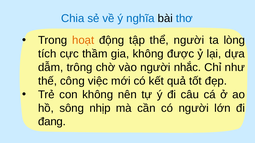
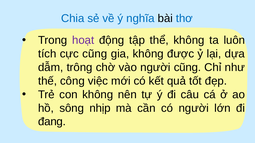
hoạt colour: orange -> purple (83, 40)
thể người: người -> không (189, 40)
lòng: lòng -> luôn (234, 40)
cực thầm: thầm -> cũng (95, 54)
người nhắc: nhắc -> cũng (187, 68)
